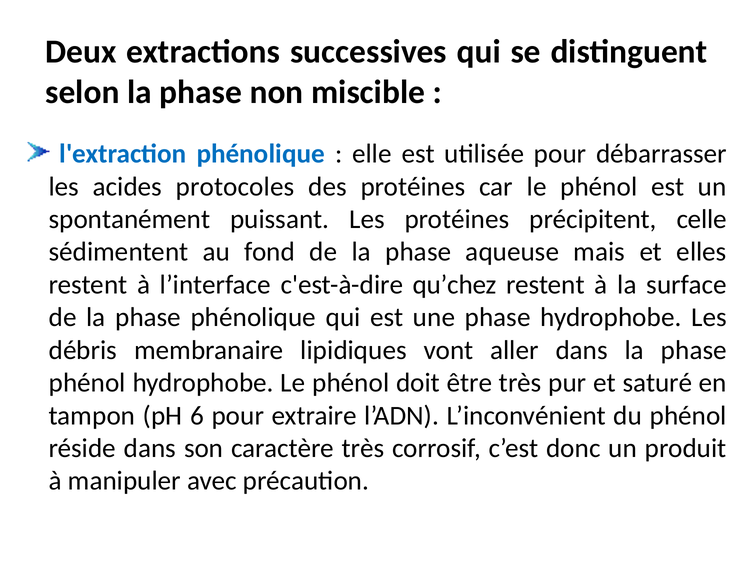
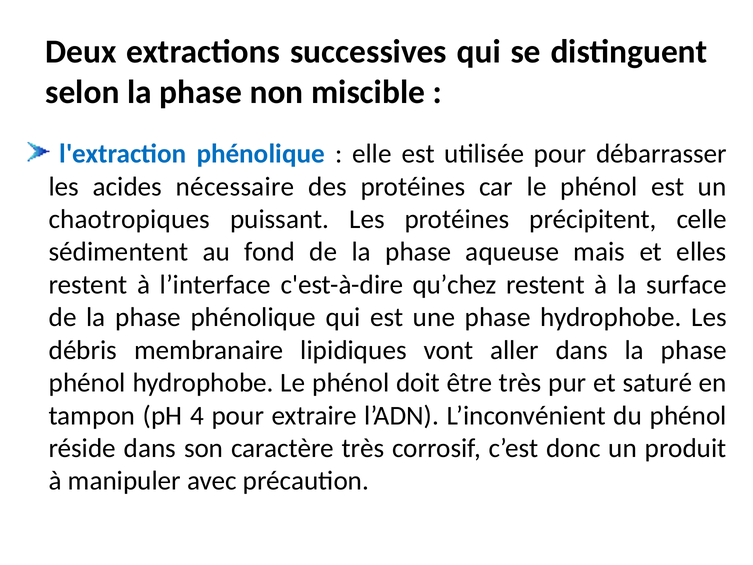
protocoles: protocoles -> nécessaire (235, 187)
spontanément: spontanément -> chaotropiques (129, 219)
6: 6 -> 4 (197, 415)
